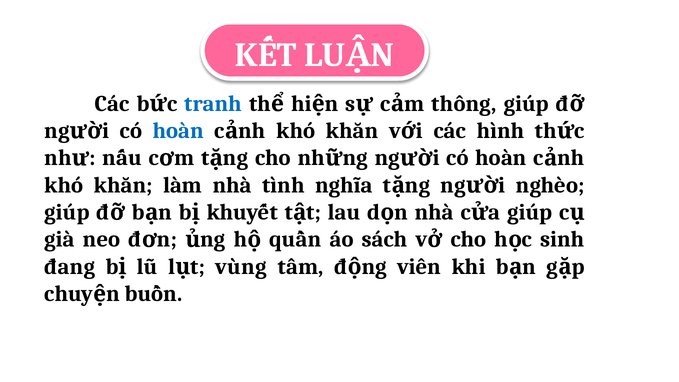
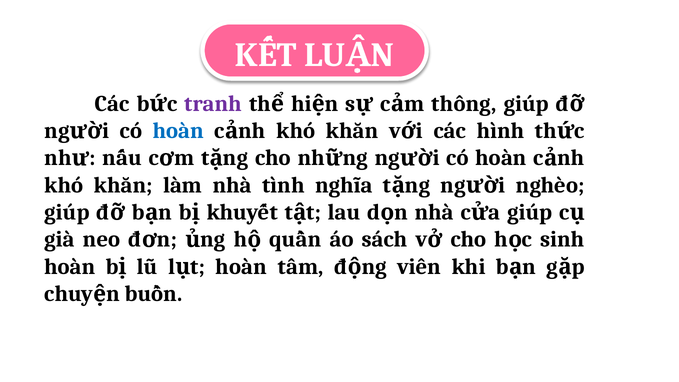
tranh colour: blue -> purple (213, 104)
đang: đang -> hoàn (70, 267)
vùng: vùng -> hoàn (241, 267)
